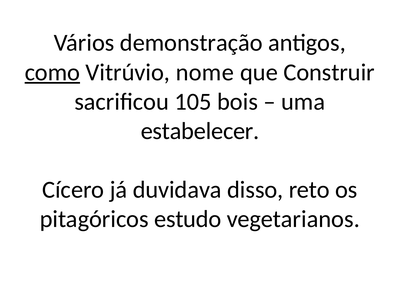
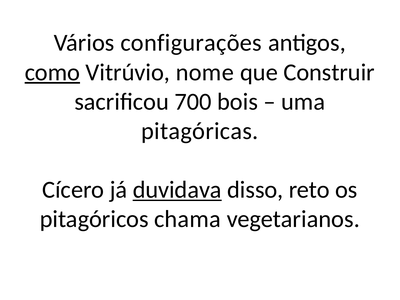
demonstração: demonstração -> configurações (191, 43)
105: 105 -> 700 (193, 102)
estabelecer: estabelecer -> pitagóricas (200, 131)
duvidava underline: none -> present (177, 190)
estudo: estudo -> chama (188, 219)
